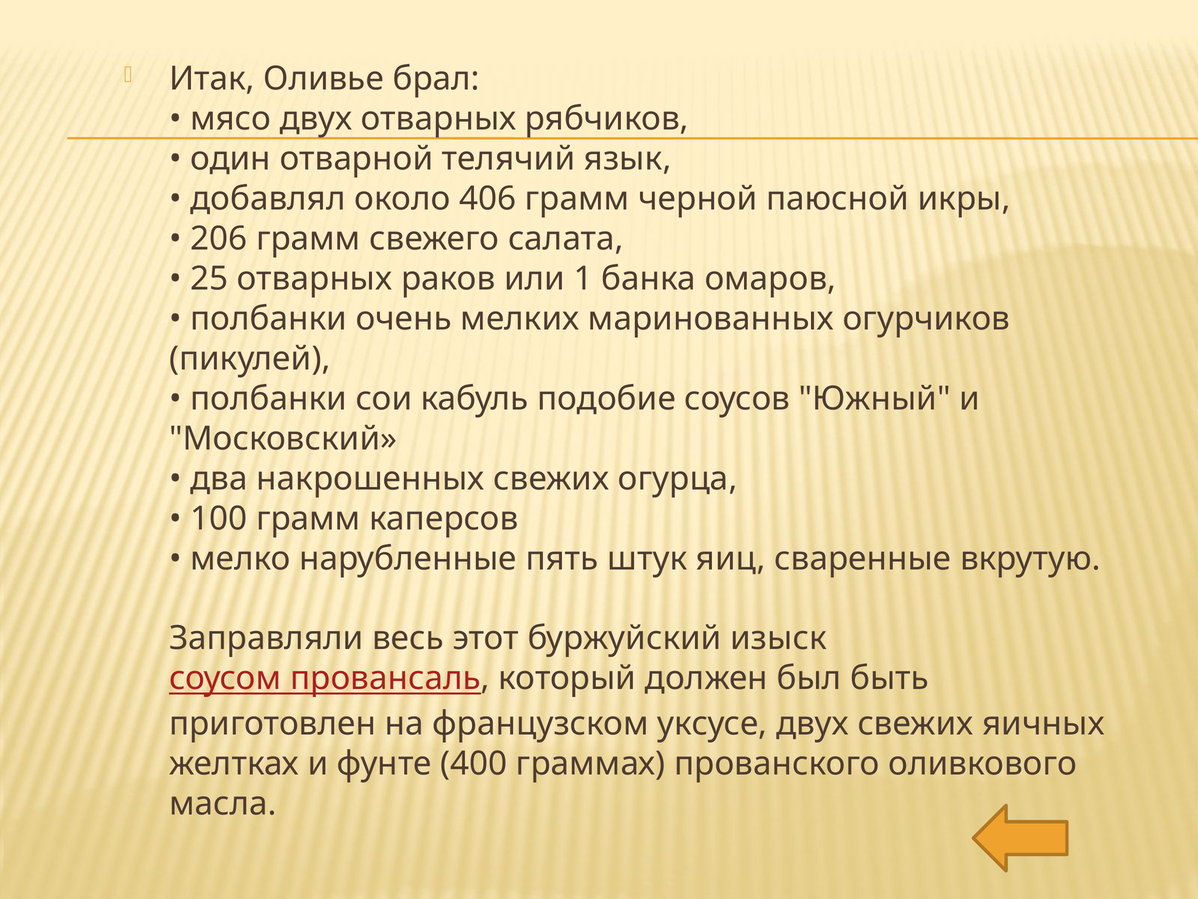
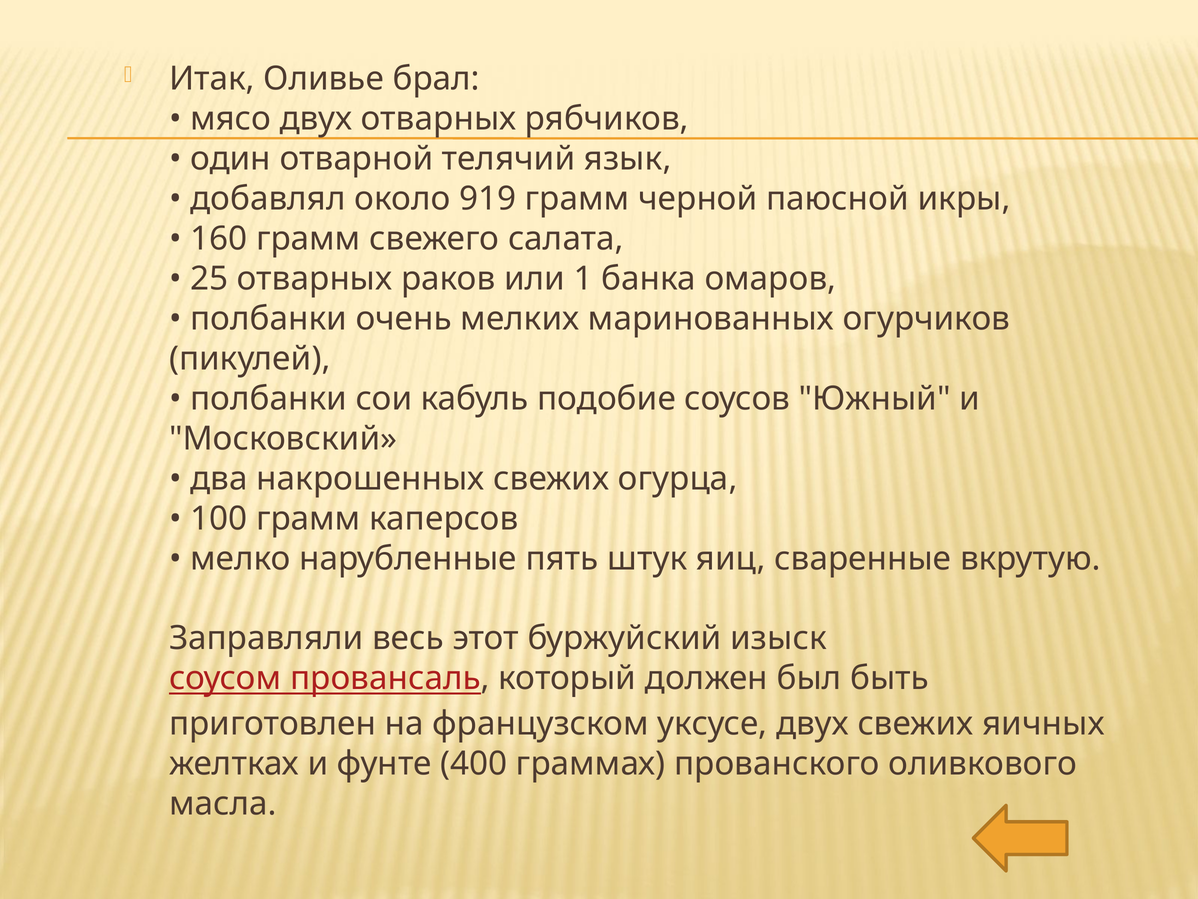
406: 406 -> 919 (488, 199)
206: 206 -> 160 (219, 239)
